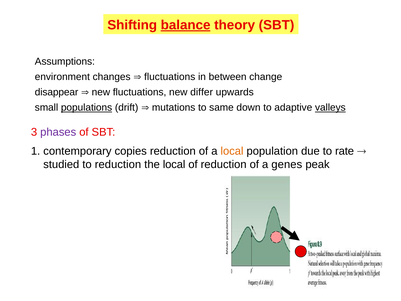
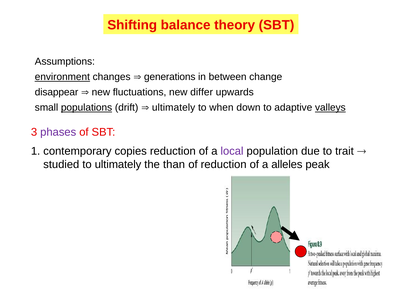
balance underline: present -> none (186, 25)
environment underline: none -> present (62, 77)
fluctuations: fluctuations -> generations (170, 77)
mutations: mutations -> ultimately (174, 108)
same: same -> when (221, 108)
local colour: orange -> purple (232, 151)
rate: rate -> trait (344, 151)
to reduction: reduction -> ultimately (118, 164)
the local: local -> than (174, 164)
genes: genes -> alleles (287, 164)
